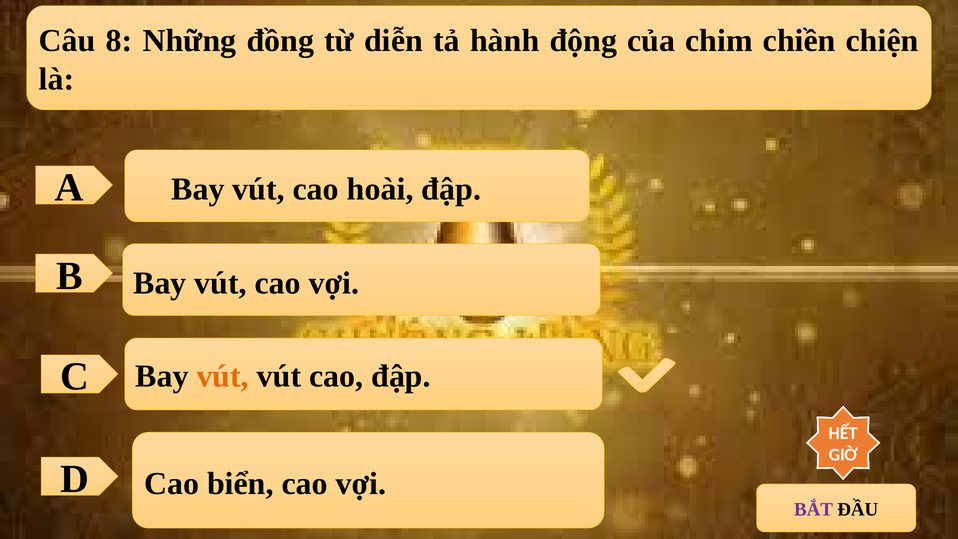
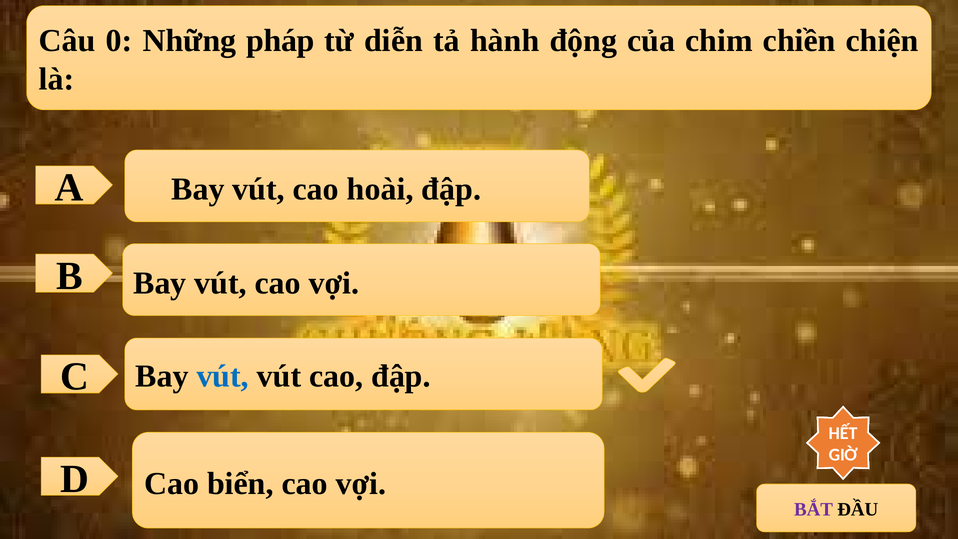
8: 8 -> 0 (119, 41)
đồng: đồng -> pháp (280, 41)
vút colour: orange -> blue (223, 376)
